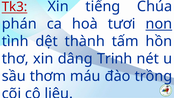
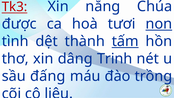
tiếng: tiếng -> nắng (103, 6)
phán: phán -> được (19, 24)
tấm underline: none -> present (125, 41)
thơm: thơm -> đấng (48, 76)
